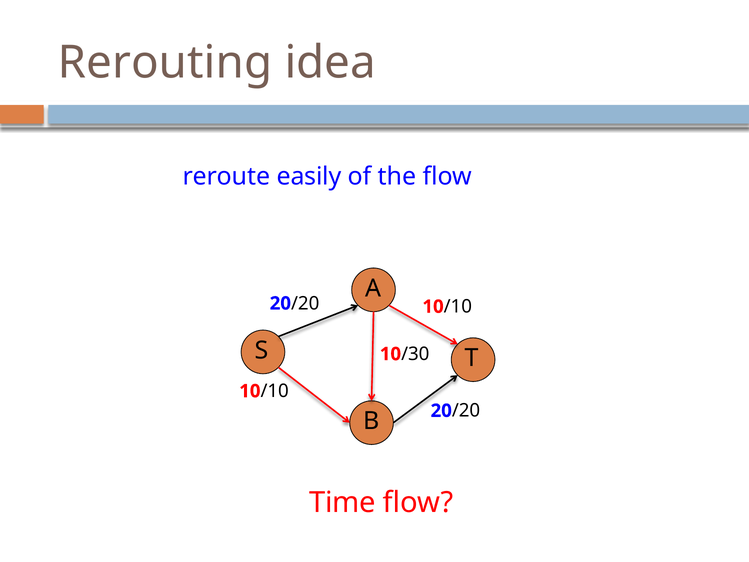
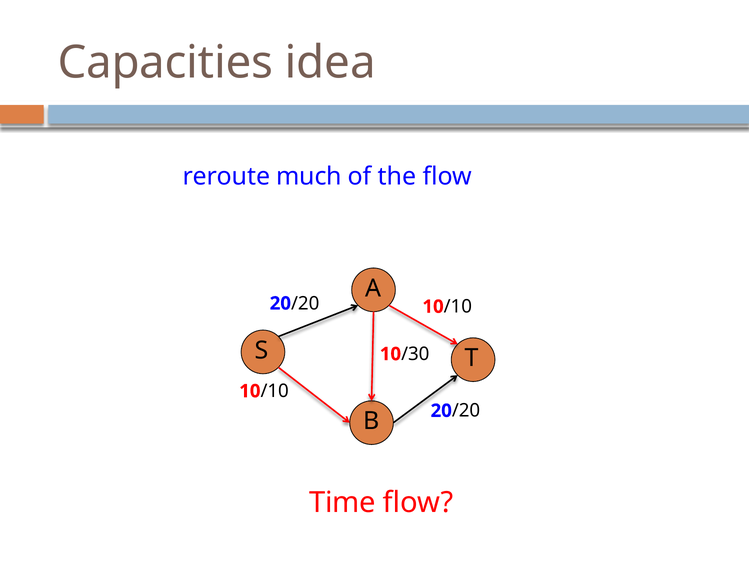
Rerouting: Rerouting -> Capacities (165, 62)
easily: easily -> much (309, 176)
